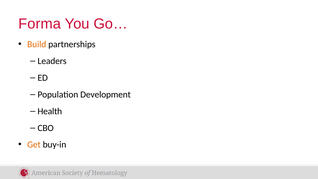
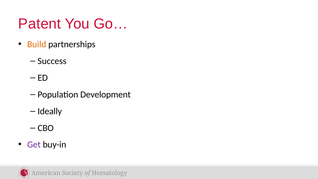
Forma: Forma -> Patent (40, 24)
Leaders: Leaders -> Success (52, 61)
Health: Health -> Ideally (50, 111)
Get colour: orange -> purple (34, 145)
